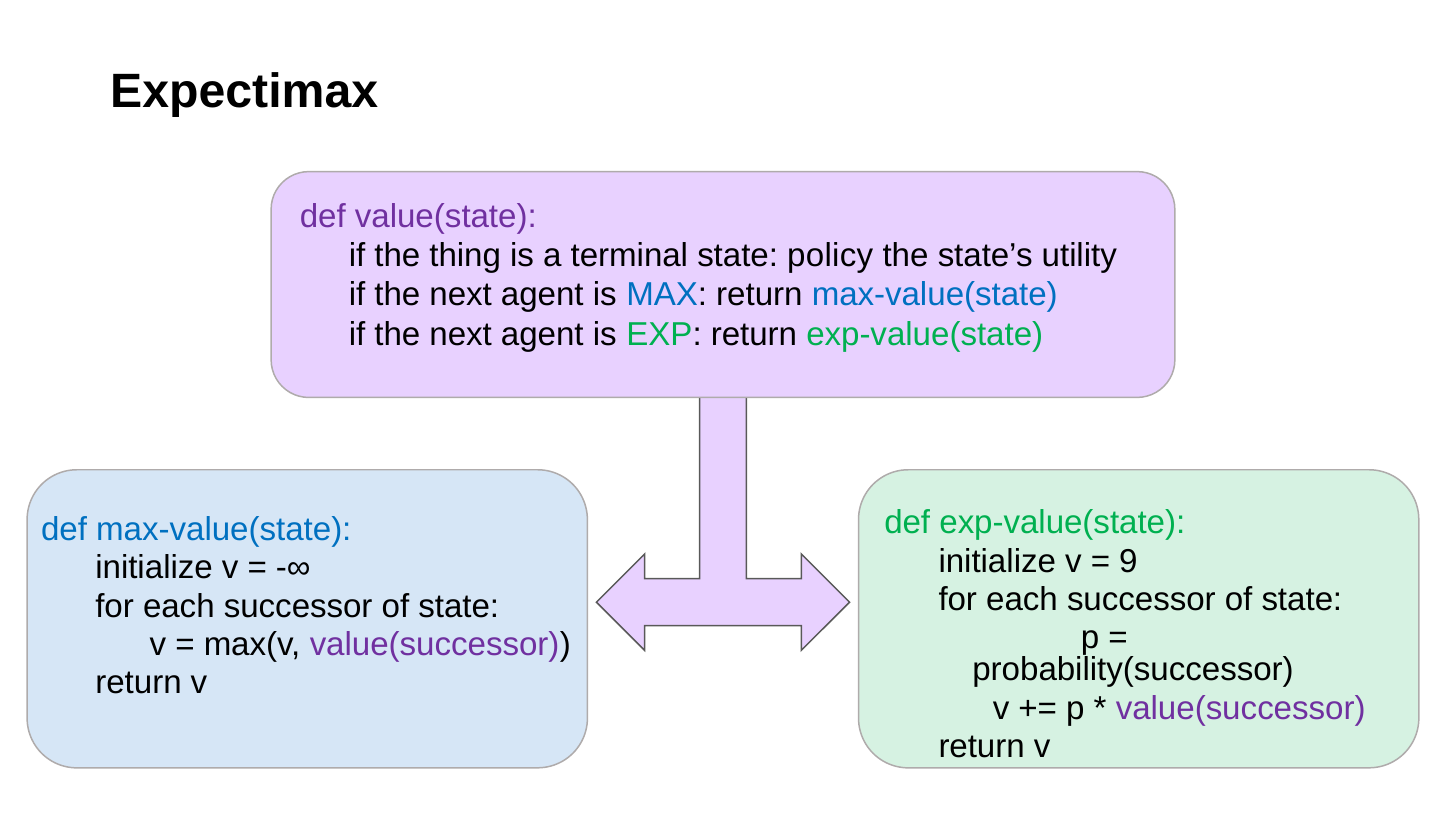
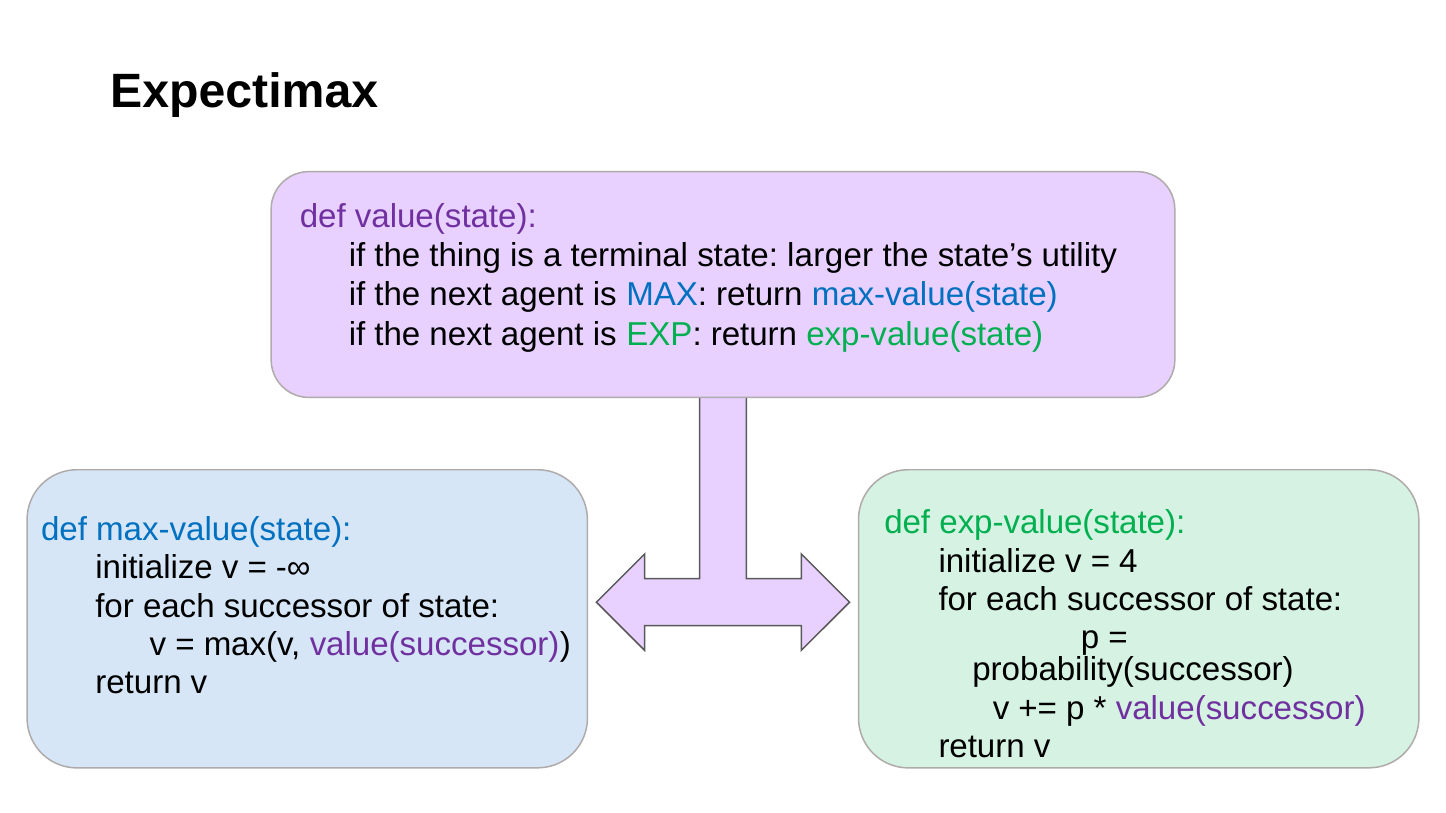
policy: policy -> larger (830, 256)
9: 9 -> 4 (1128, 561)
